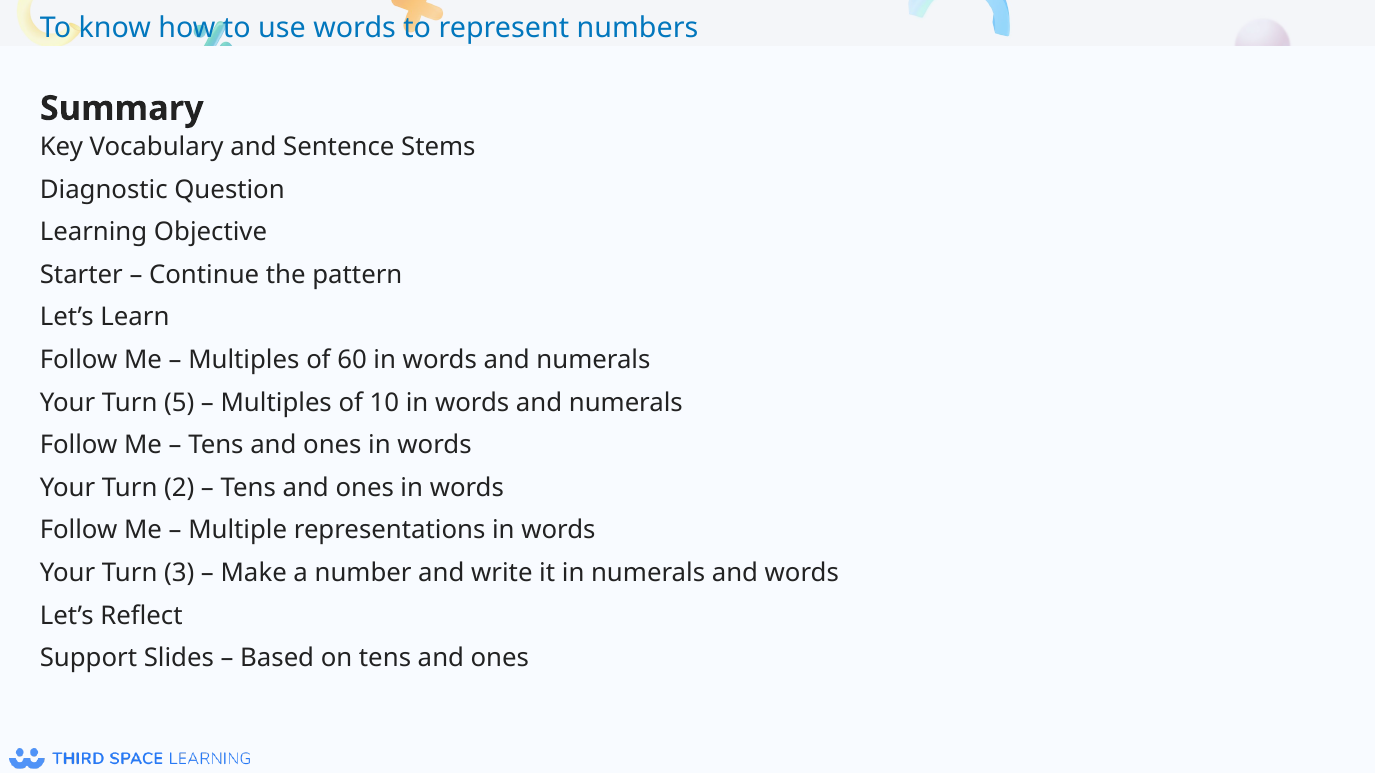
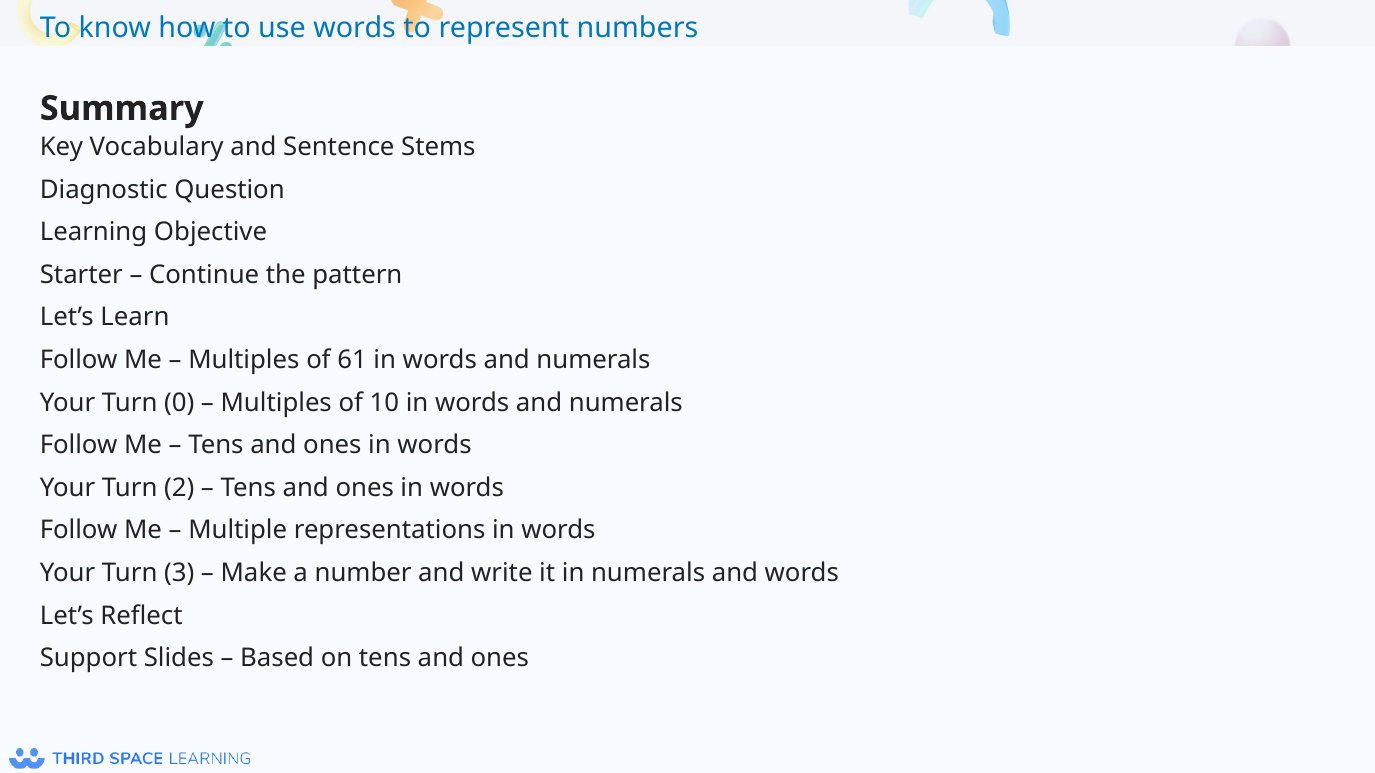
60: 60 -> 61 (352, 360)
5: 5 -> 0 (179, 403)
